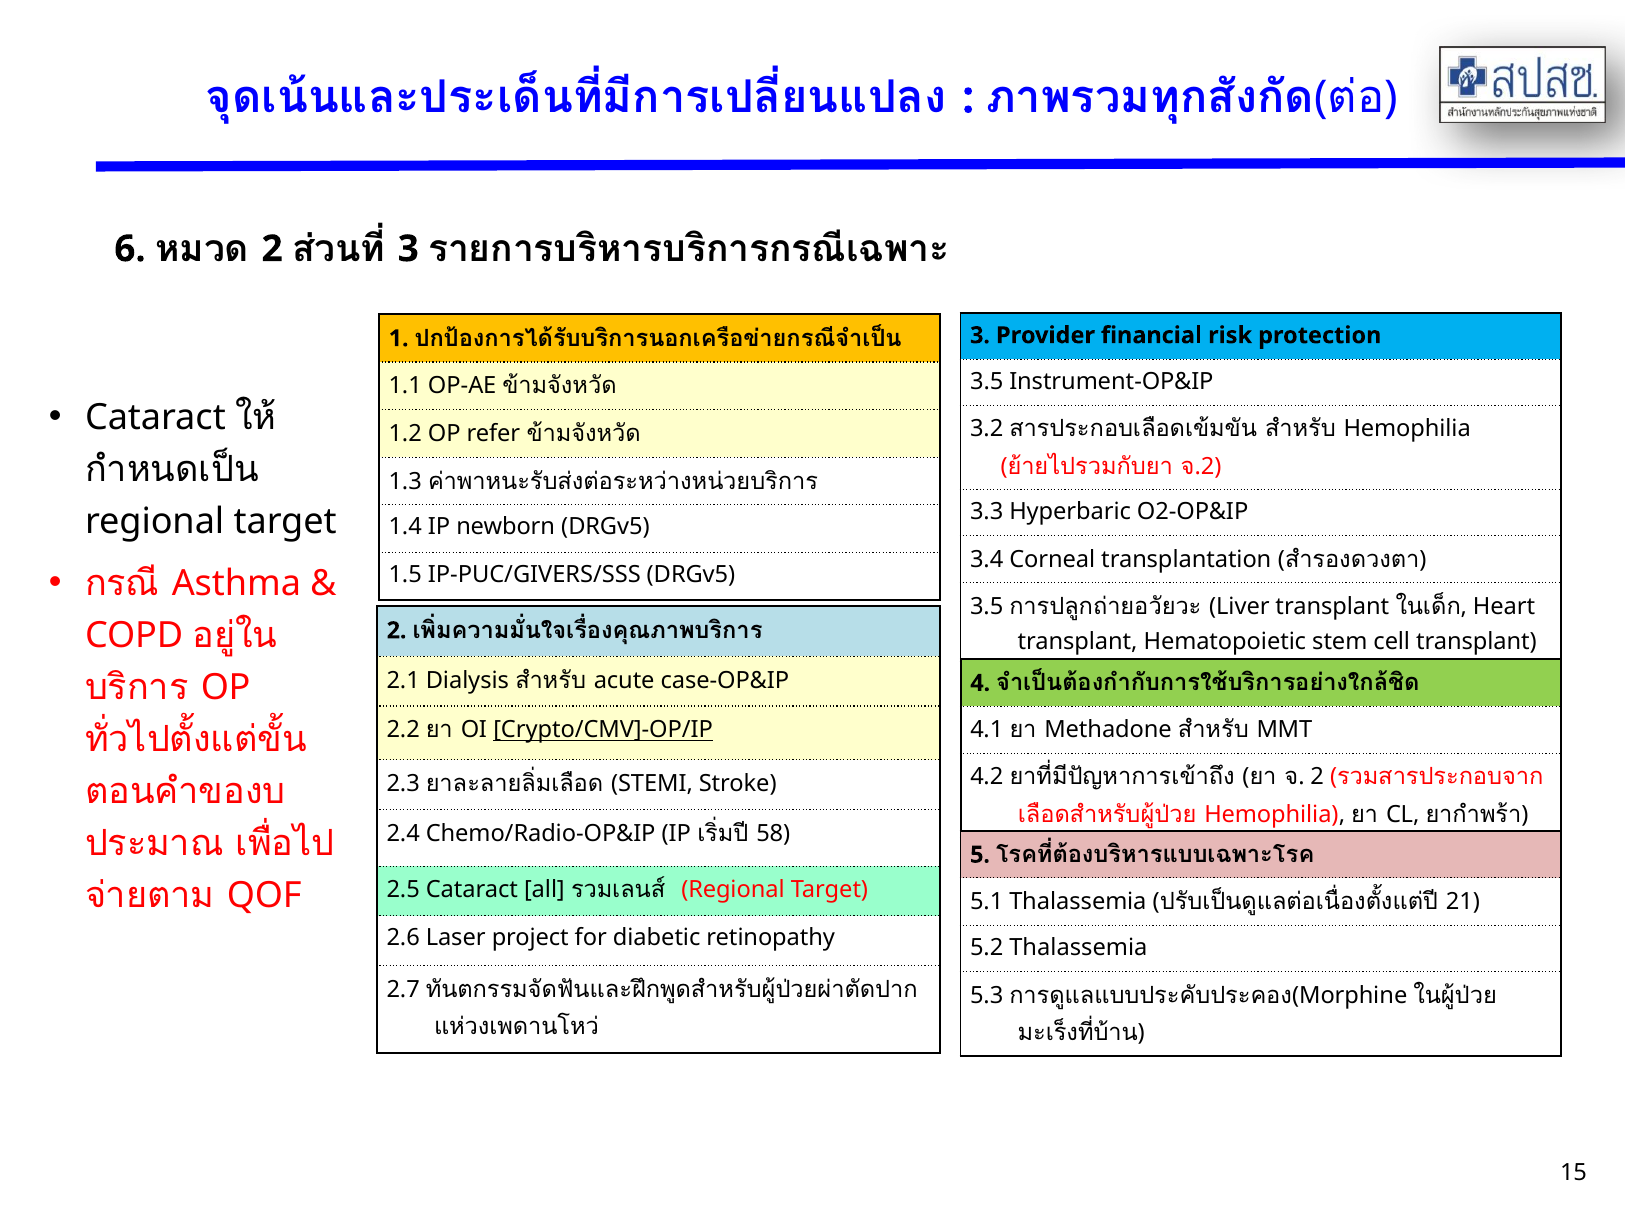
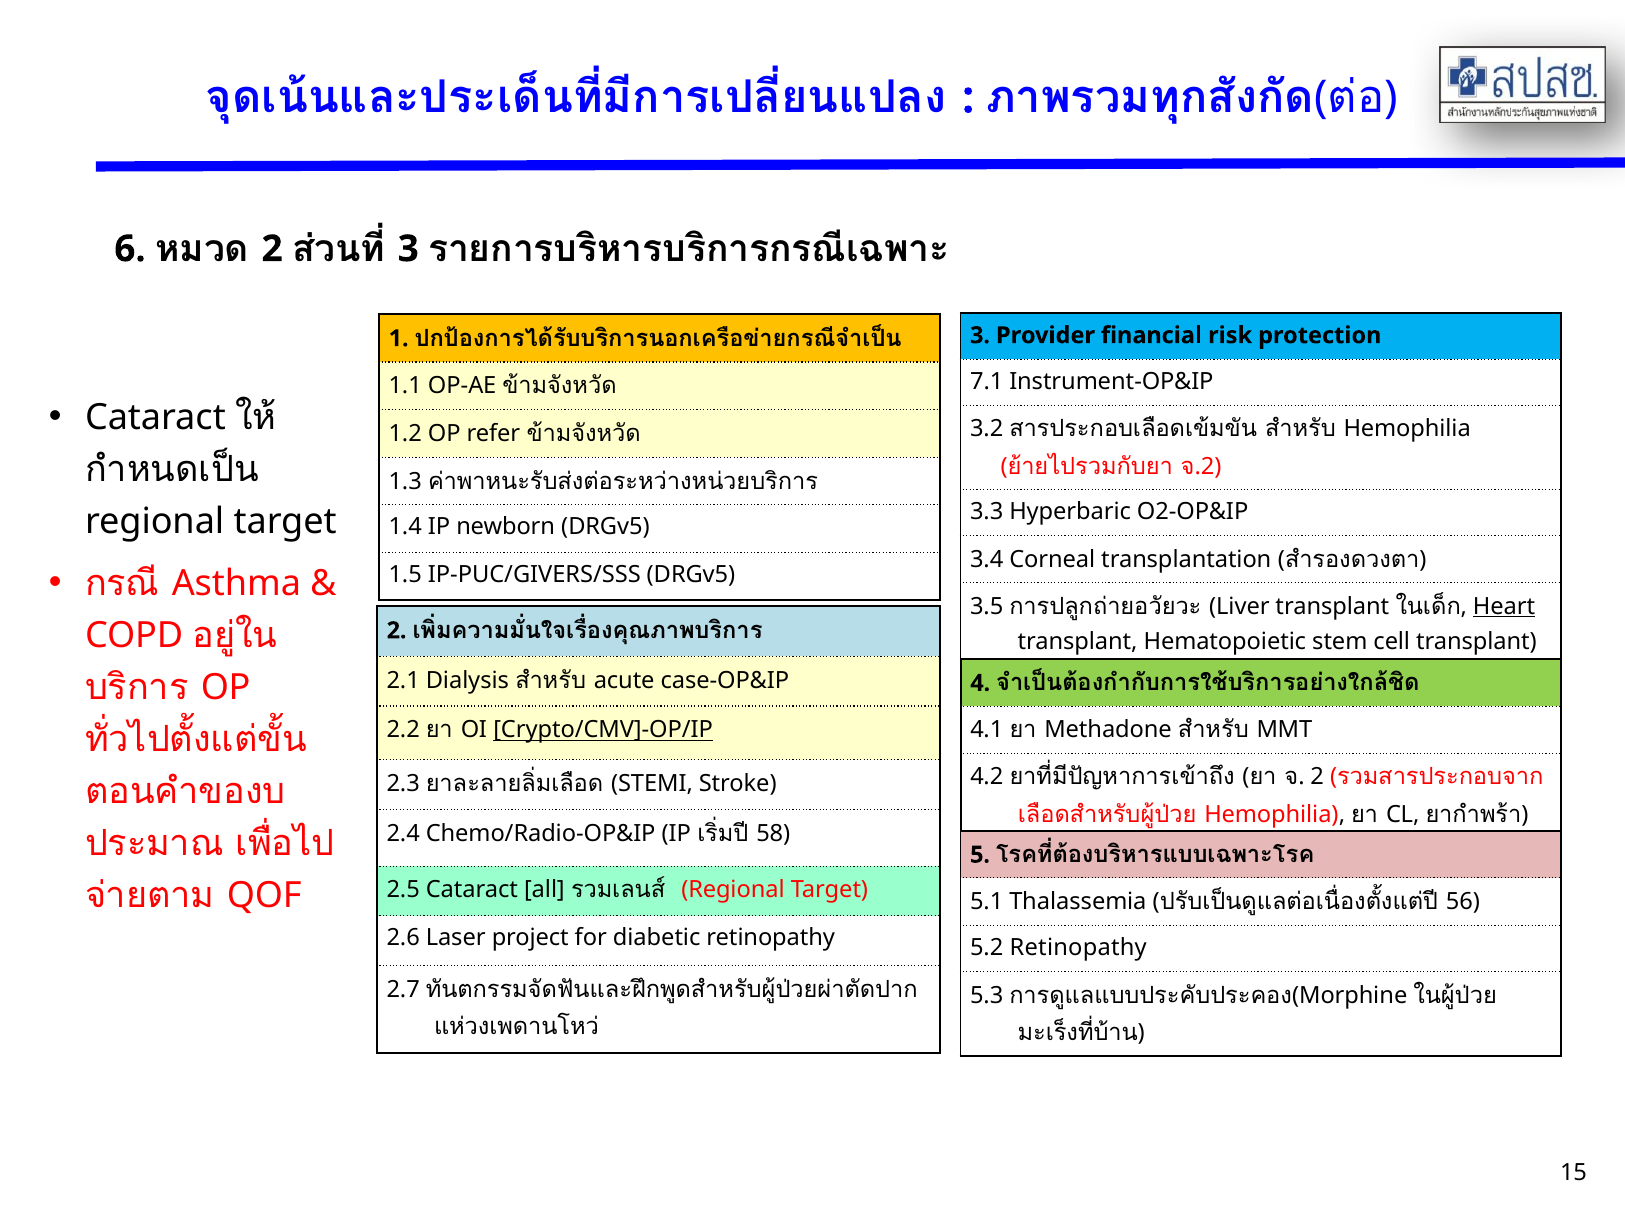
3.5: 3.5 -> 7.1 (987, 381)
Heart underline: none -> present (1504, 606)
21: 21 -> 56 (1463, 902)
5.2 Thalassemia: Thalassemia -> Retinopathy (1078, 948)
